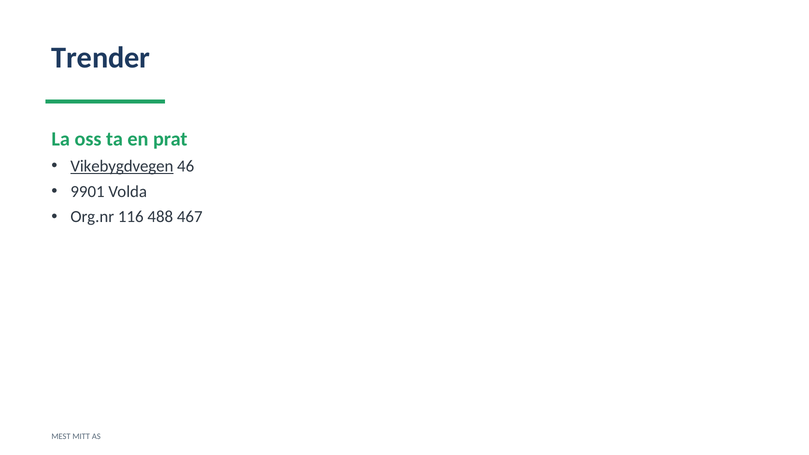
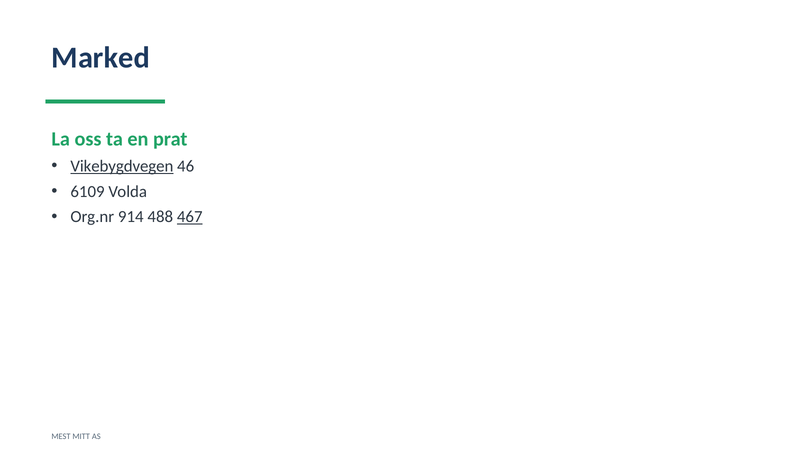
Trender: Trender -> Marked (101, 58)
9901: 9901 -> 6109 (88, 192)
116: 116 -> 914 (131, 217)
467 underline: none -> present (190, 217)
